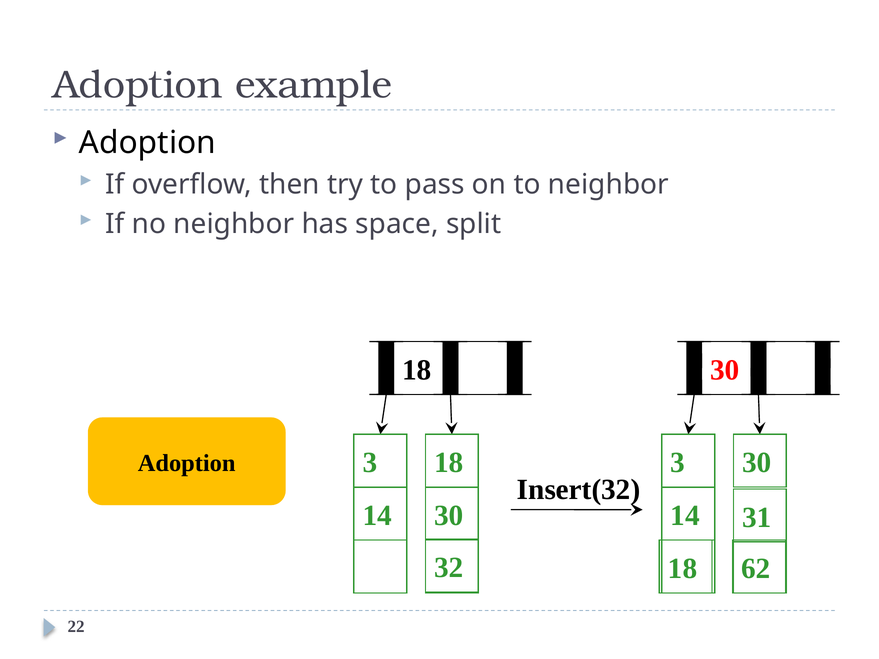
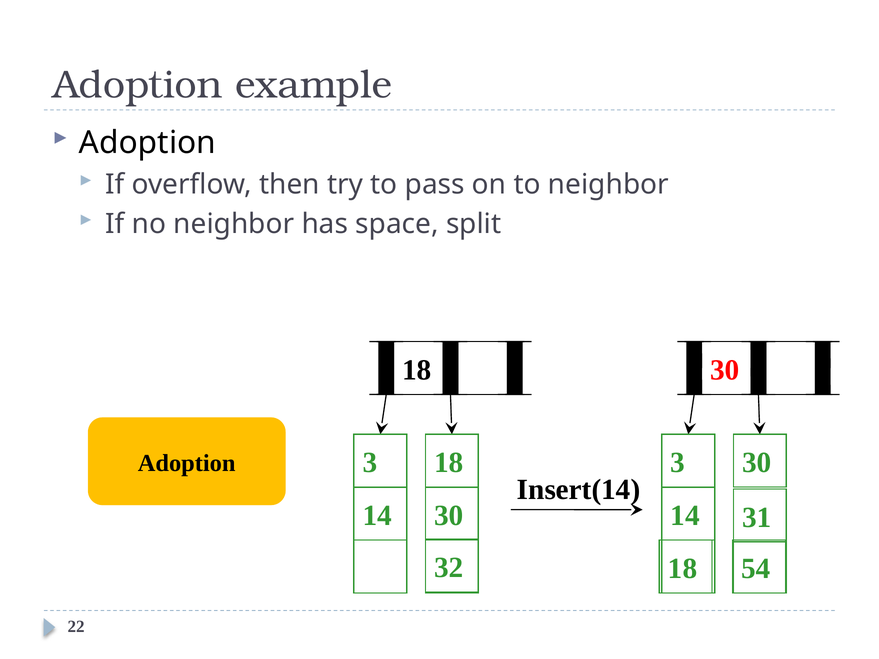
Insert(32: Insert(32 -> Insert(14 (579, 490)
62: 62 -> 54 (756, 569)
